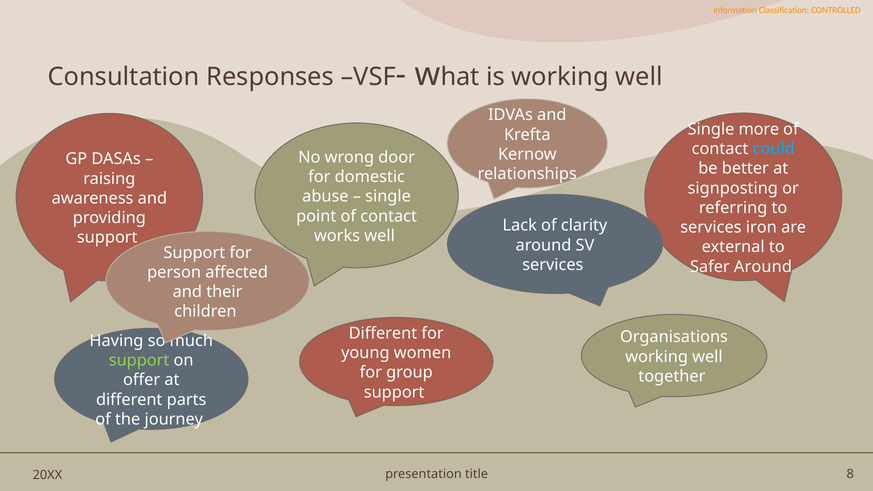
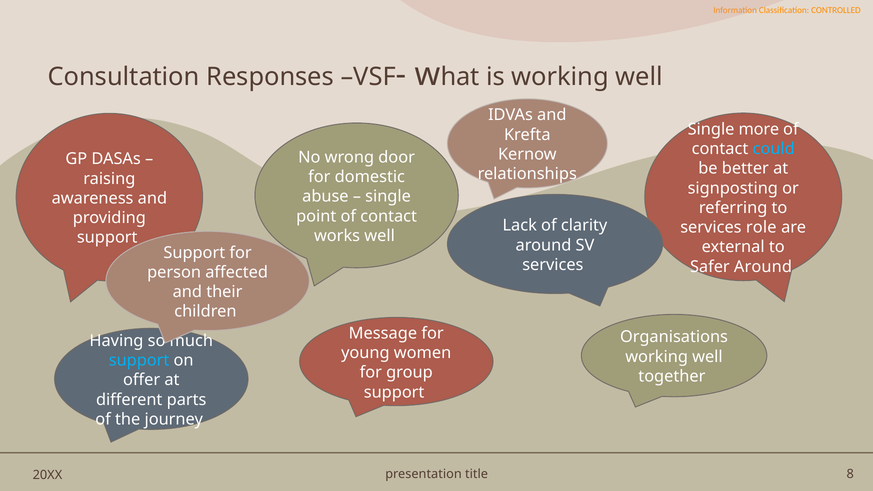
iron: iron -> role (761, 227)
Different: Different -> Message (383, 333)
support colour: light green -> light blue (139, 360)
